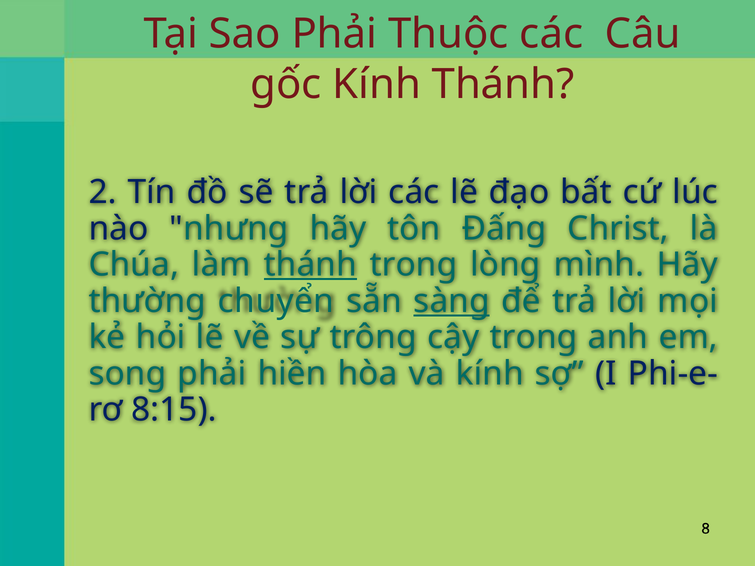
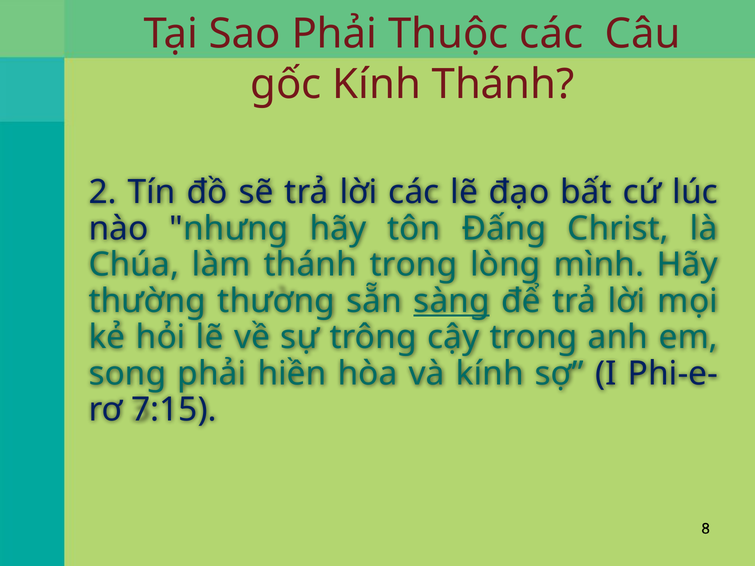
thánh underline: present -> none (310, 265)
chuyển: chuyển -> thương (276, 301)
8:15: 8:15 -> 7:15 (174, 410)
